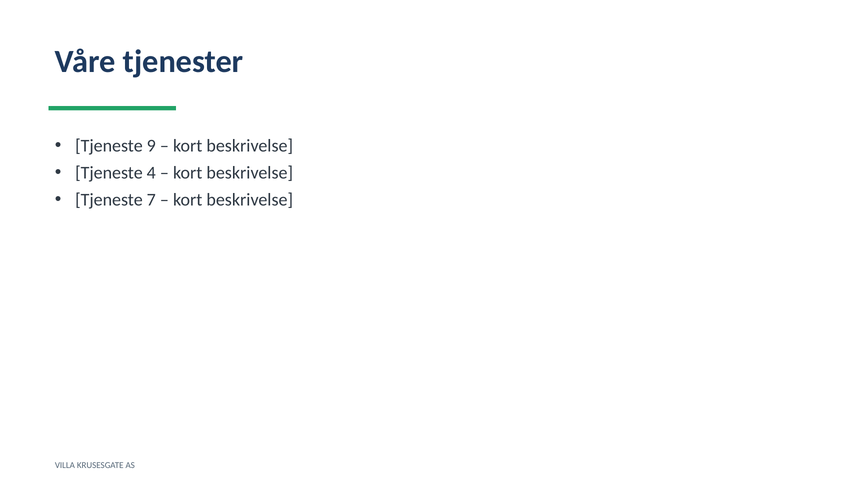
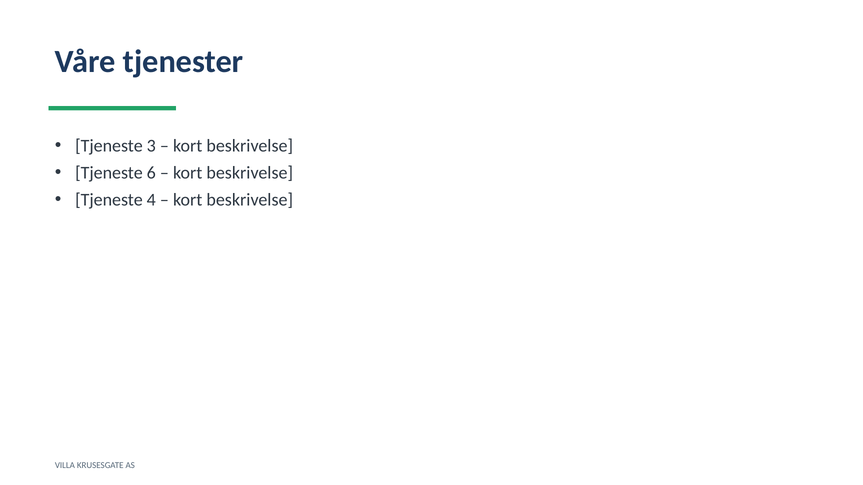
9: 9 -> 3 (151, 146)
4: 4 -> 6 (151, 173)
7: 7 -> 4 (151, 200)
